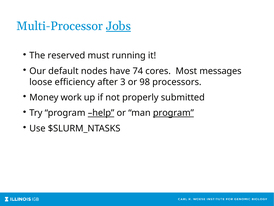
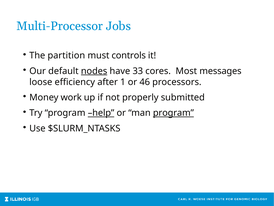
Jobs underline: present -> none (118, 26)
reserved: reserved -> partition (66, 55)
running: running -> controls (129, 55)
nodes underline: none -> present (94, 71)
74: 74 -> 33 (138, 71)
3: 3 -> 1 (123, 82)
98: 98 -> 46 (145, 82)
